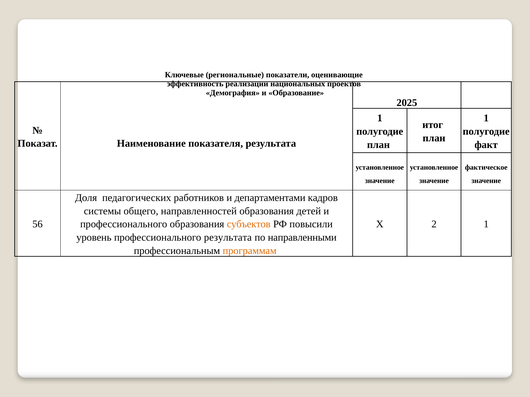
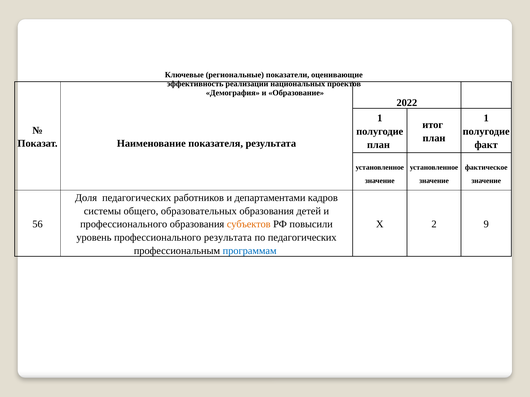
2025: 2025 -> 2022 (407, 103)
направленностей: направленностей -> образовательных (199, 211)
2 1: 1 -> 9 (486, 225)
по направленными: направленными -> педагогических (302, 238)
программам colour: orange -> blue (250, 251)
